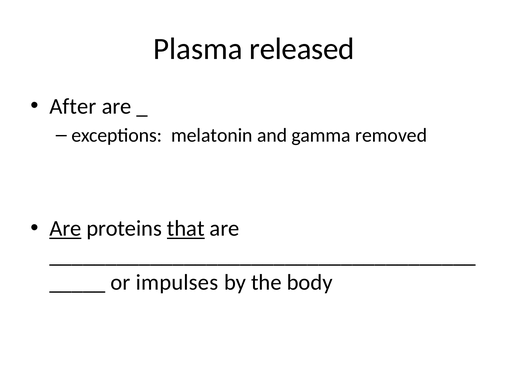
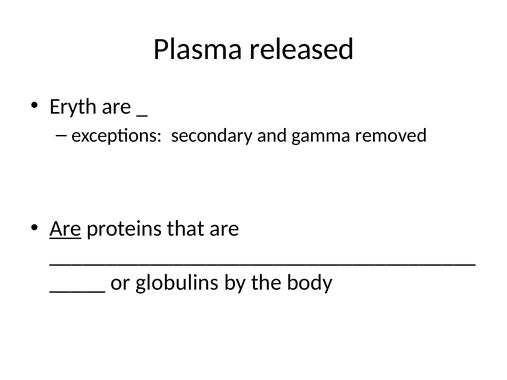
After: After -> Eryth (73, 106)
melatonin: melatonin -> secondary (212, 135)
that underline: present -> none (186, 229)
impulses: impulses -> globulins (177, 283)
